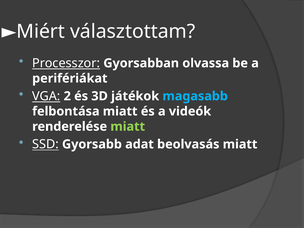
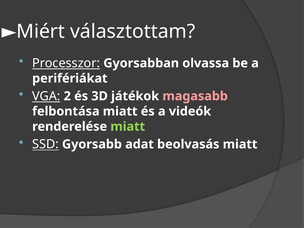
magasabb colour: light blue -> pink (195, 96)
